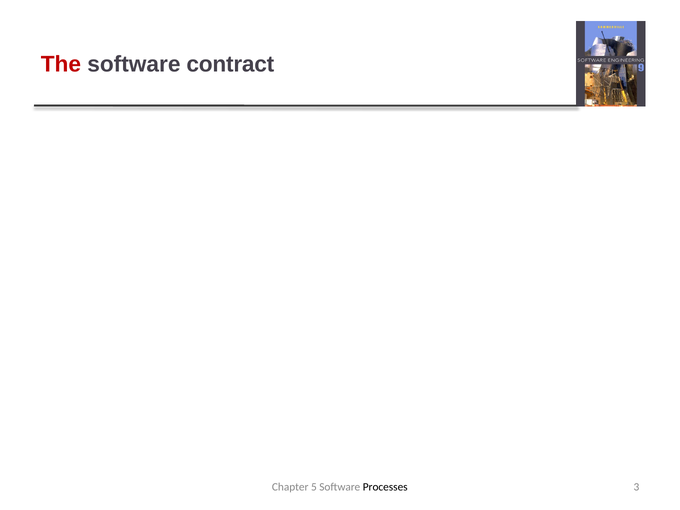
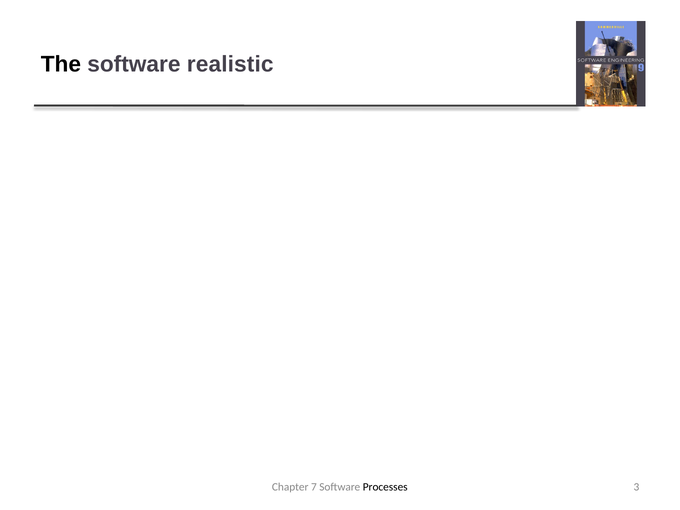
The colour: red -> black (61, 65)
contract: contract -> realistic (230, 65)
5: 5 -> 7 (314, 487)
